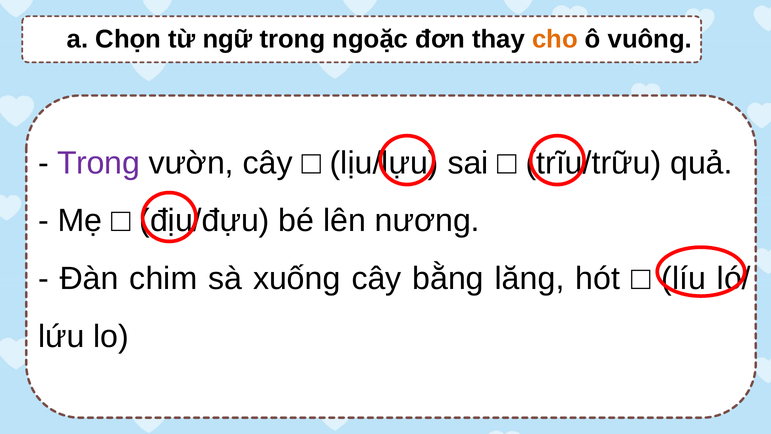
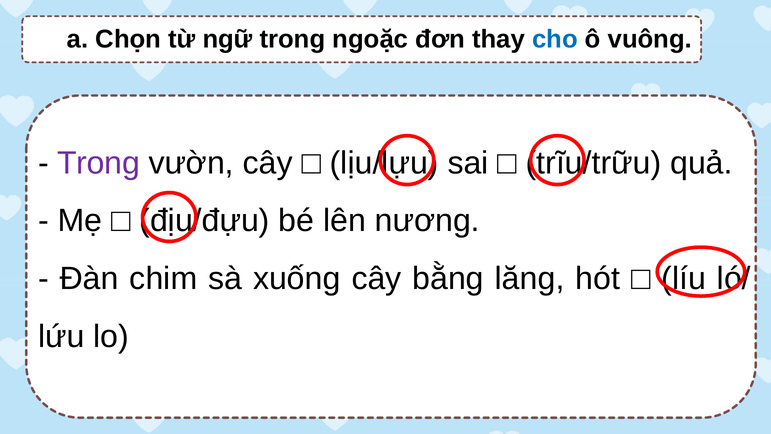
cho colour: orange -> blue (555, 39)
